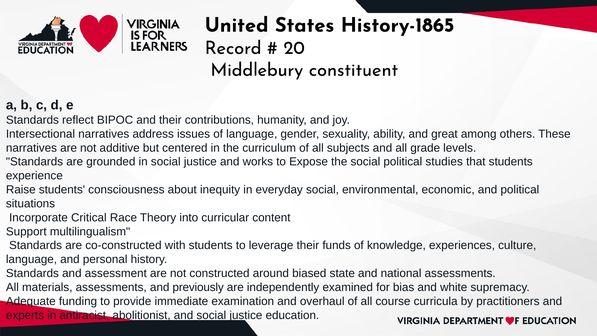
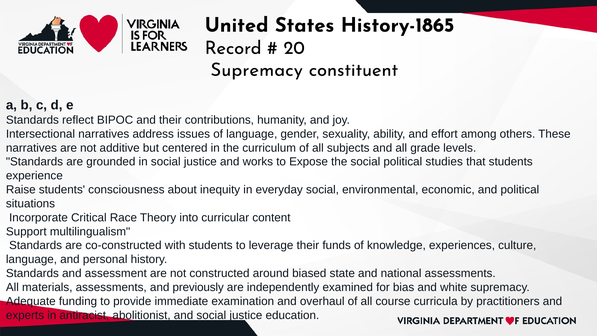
Middlebury: Middlebury -> Supremacy (257, 70)
great: great -> effort (444, 134)
